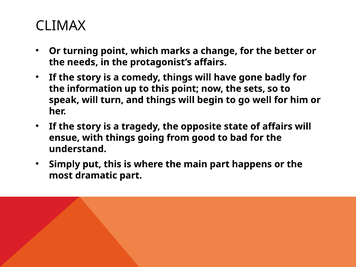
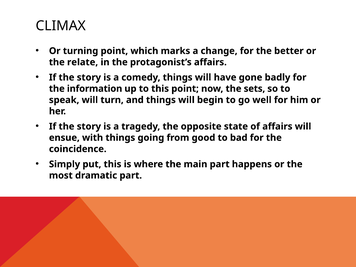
needs: needs -> relate (83, 62)
understand: understand -> coincidence (78, 149)
